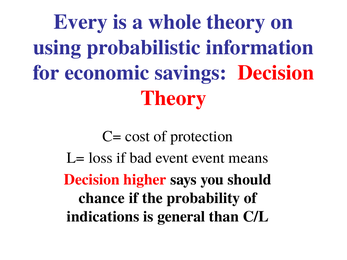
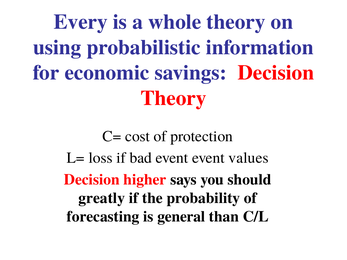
means: means -> values (248, 158)
chance: chance -> greatly (102, 198)
indications: indications -> forecasting (103, 217)
